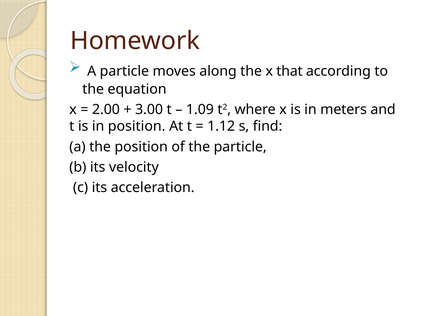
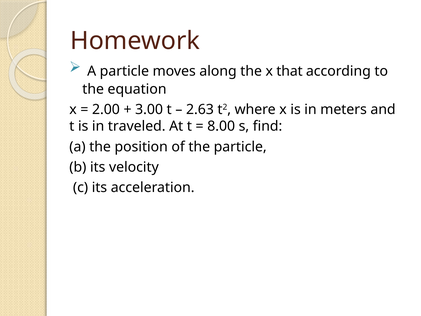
1.09: 1.09 -> 2.63 (200, 109)
in position: position -> traveled (137, 126)
1.12: 1.12 -> 8.00 (221, 126)
